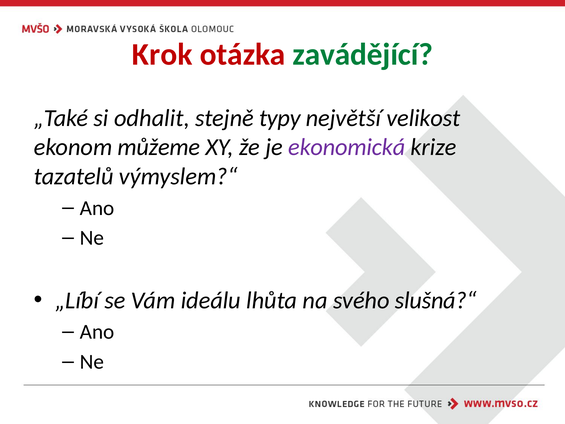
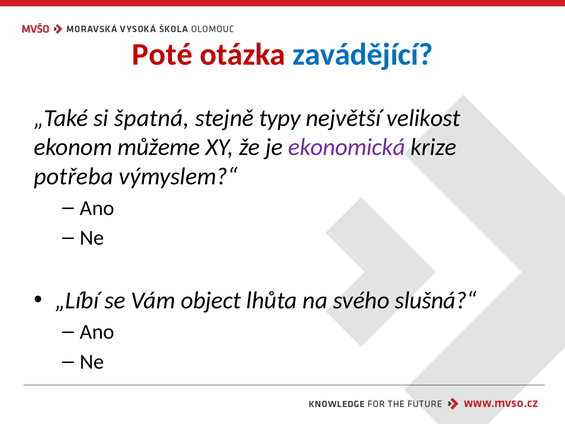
Krok: Krok -> Poté (162, 54)
zavádějící colour: green -> blue (363, 54)
odhalit: odhalit -> špatná (152, 118)
tazatelů: tazatelů -> potřeba (74, 176)
ideálu: ideálu -> object (211, 300)
